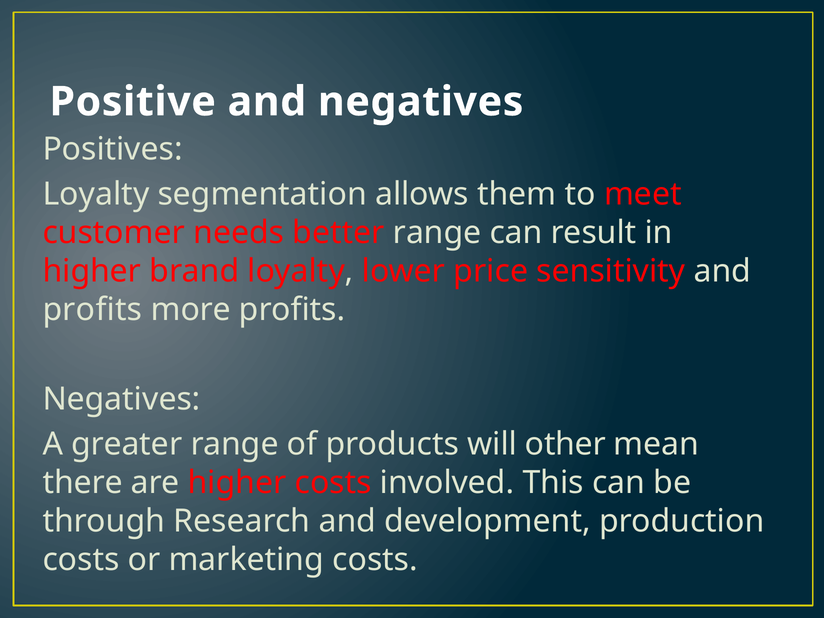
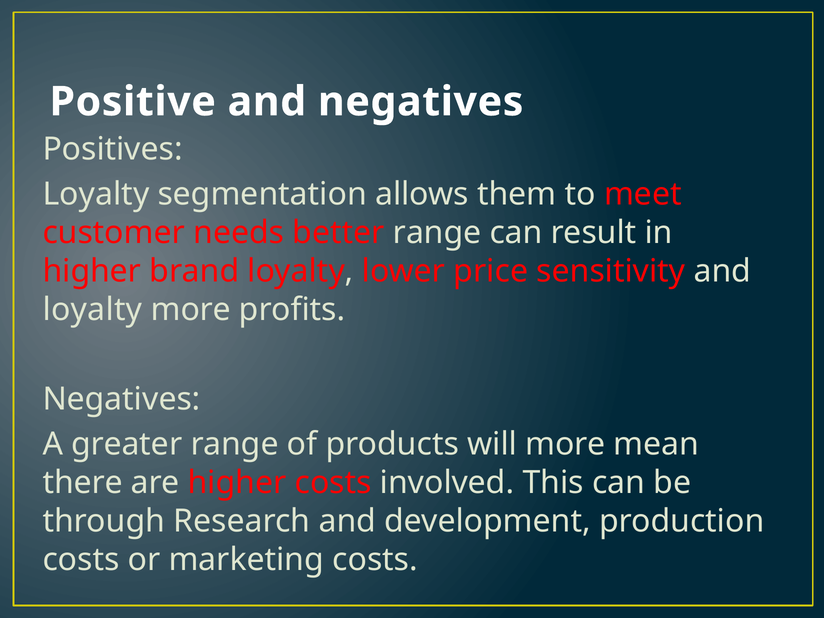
profits: profits -> loyalty (92, 310)
will other: other -> more (565, 444)
